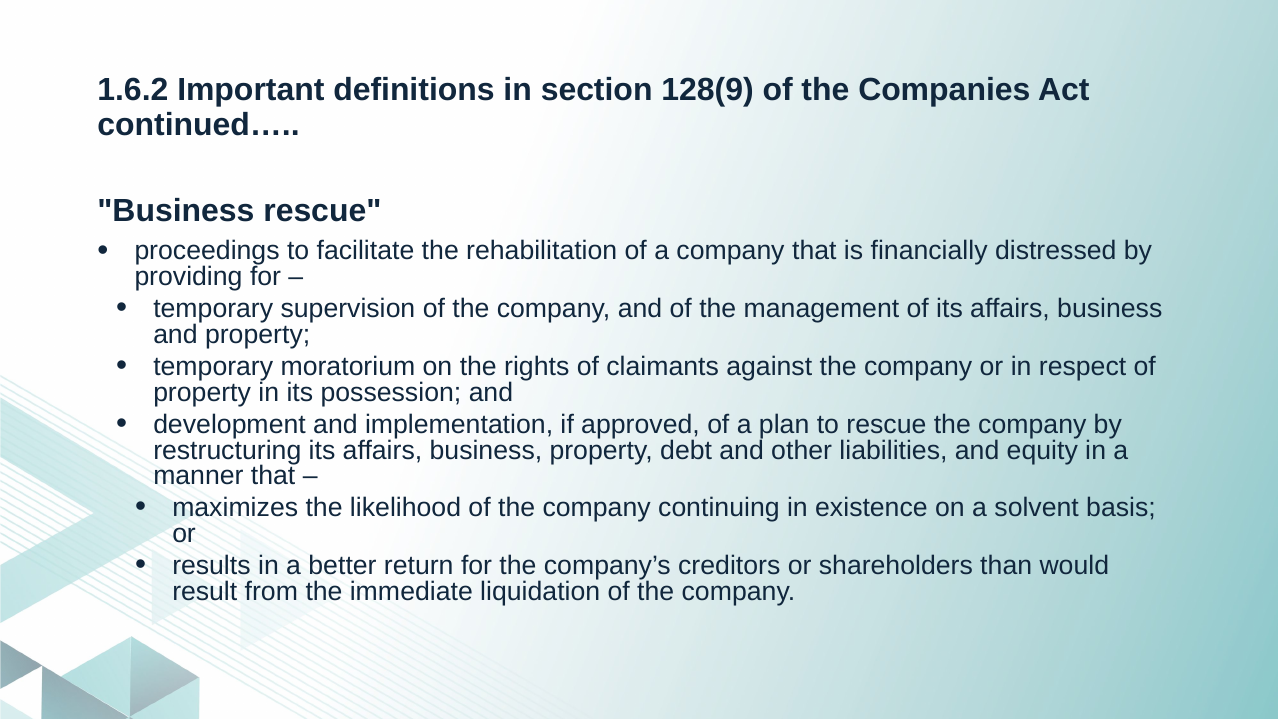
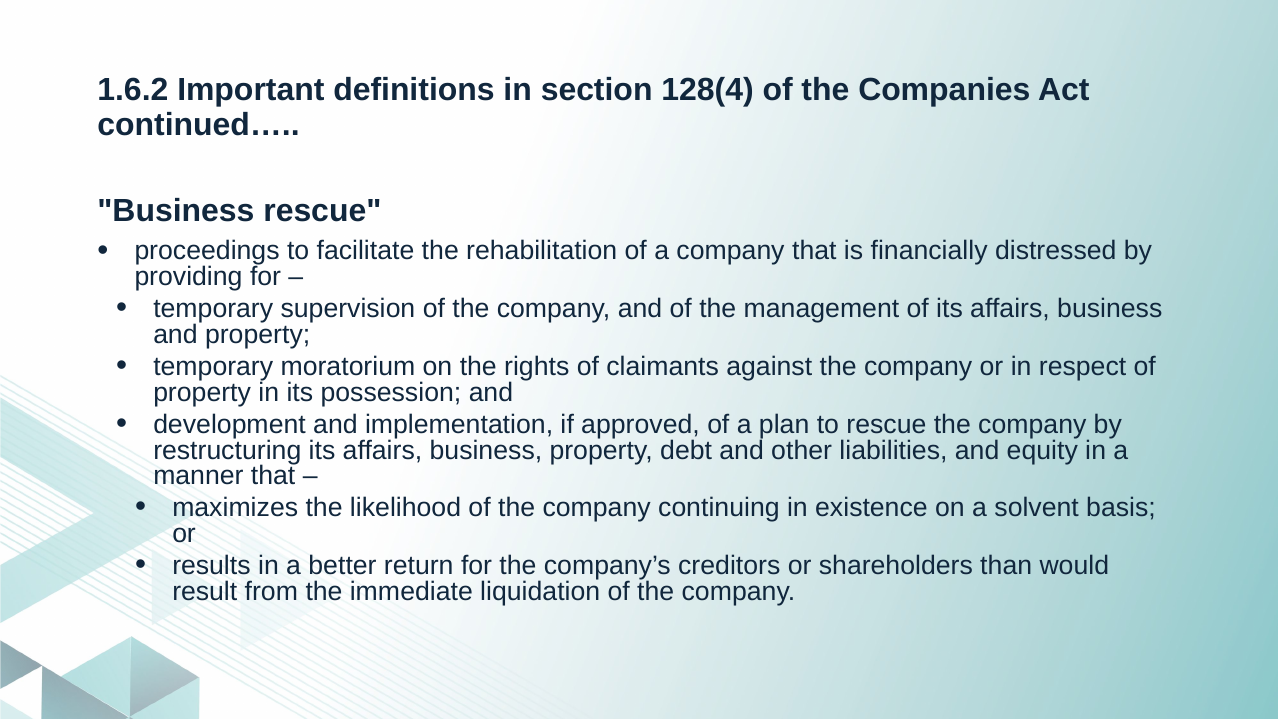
128(9: 128(9 -> 128(4 (708, 90)
